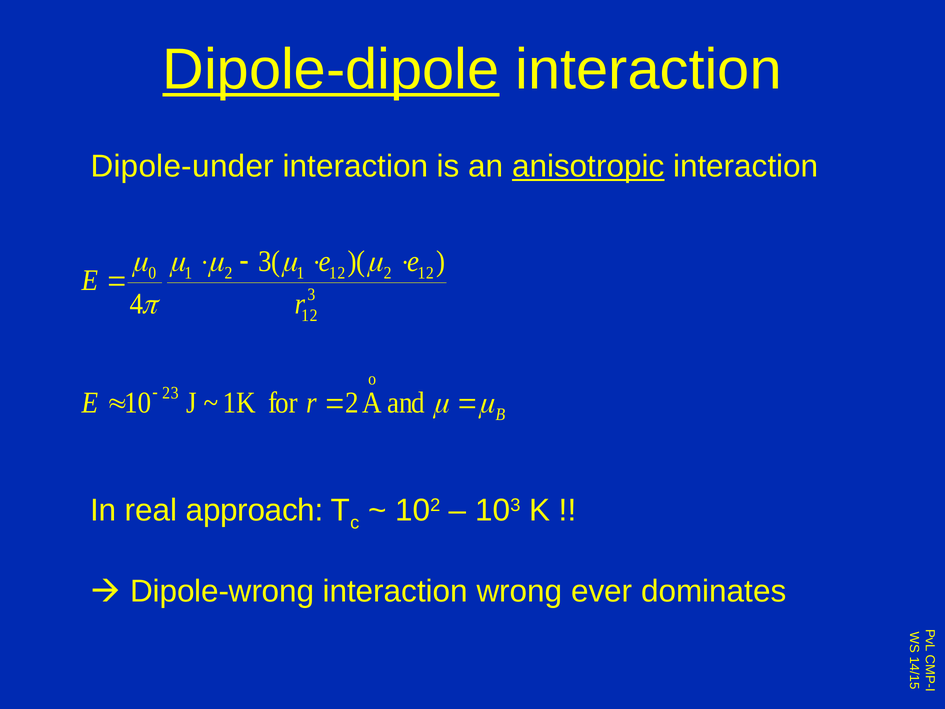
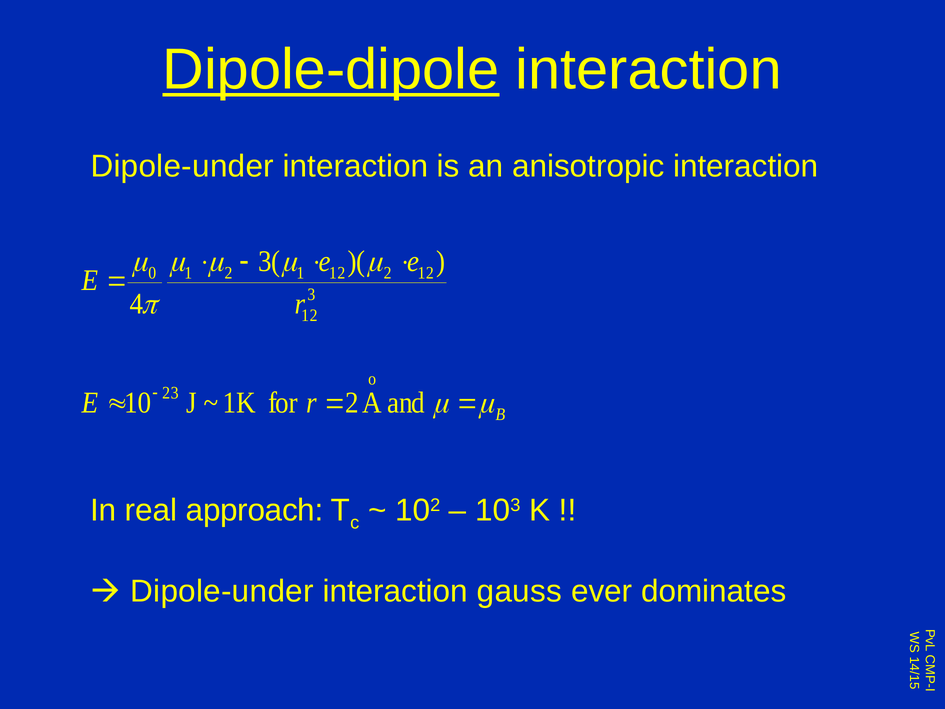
anisotropic underline: present -> none (588, 166)
Dipole-wrong: Dipole-wrong -> Dipole-under (222, 591)
wrong: wrong -> gauss (519, 591)
